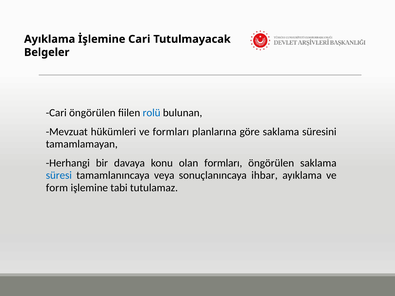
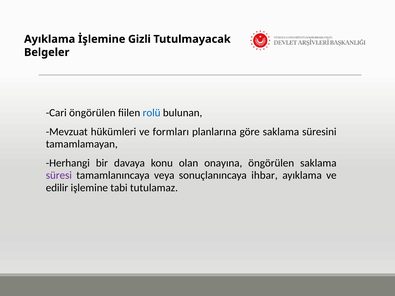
İşlemine Cari: Cari -> Gizli (139, 39)
olan formları: formları -> onayına (223, 163)
süresi colour: blue -> purple (59, 175)
form: form -> edilir (57, 188)
